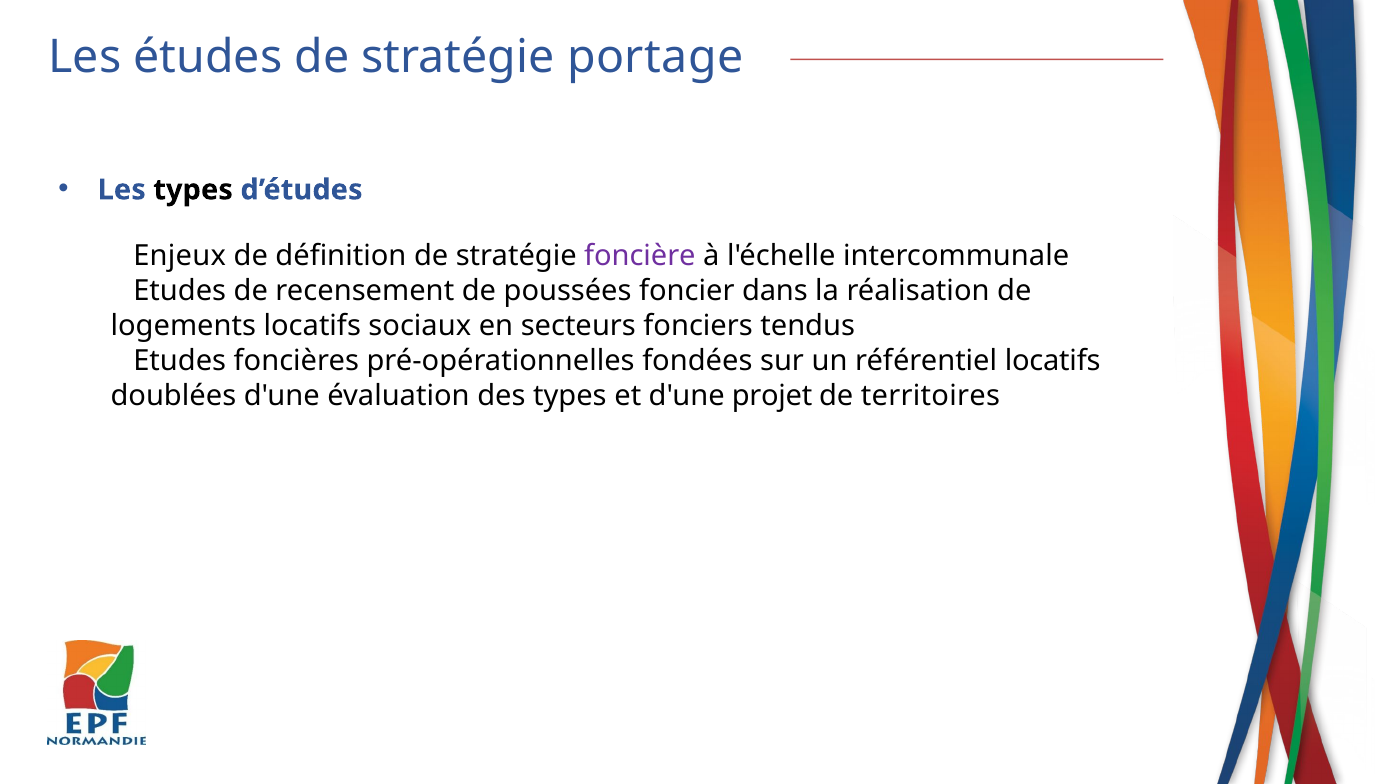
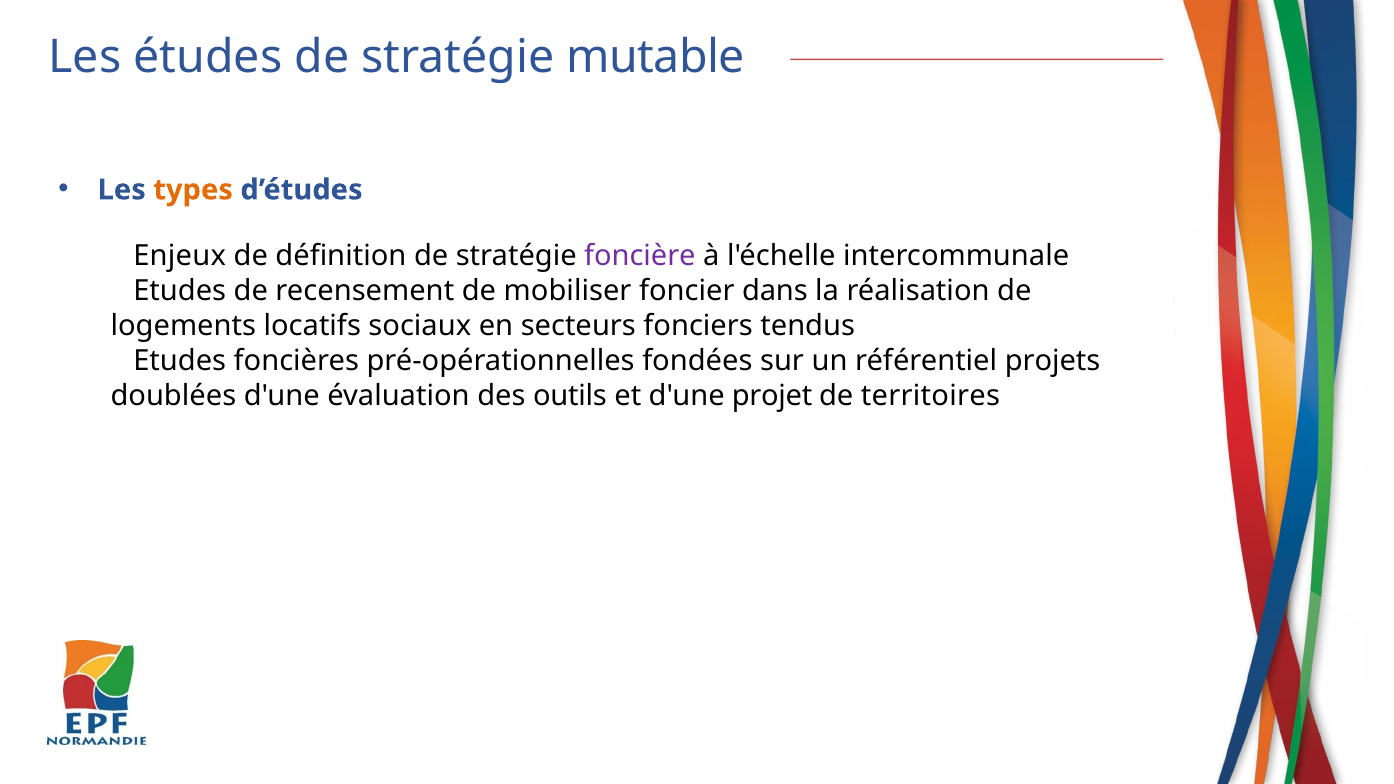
portage: portage -> mutable (656, 57)
types colour: black -> orange (193, 190)
poussées: poussées -> mobiliser (568, 291)
référentiel locatifs: locatifs -> projets (1053, 361)
des types: types -> outils (570, 396)
